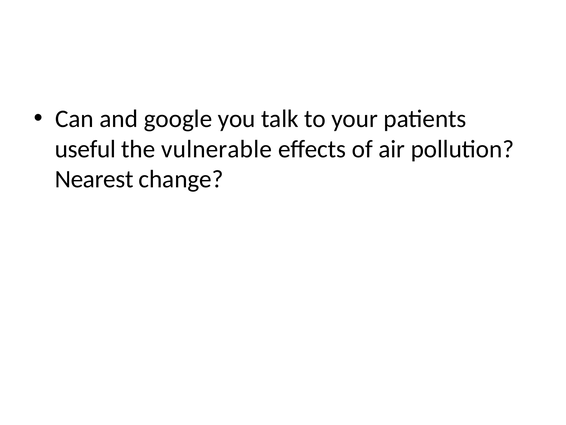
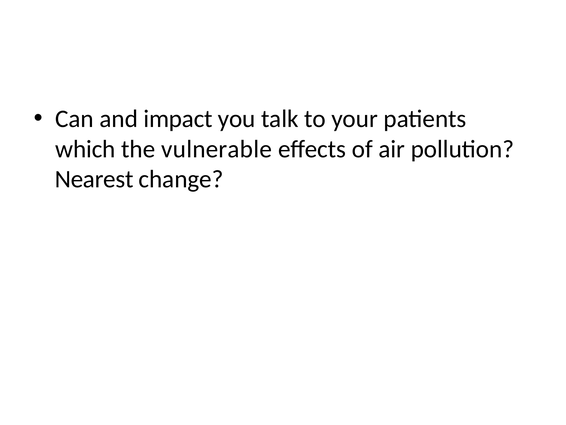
google: google -> impact (178, 119)
useful: useful -> which (85, 149)
